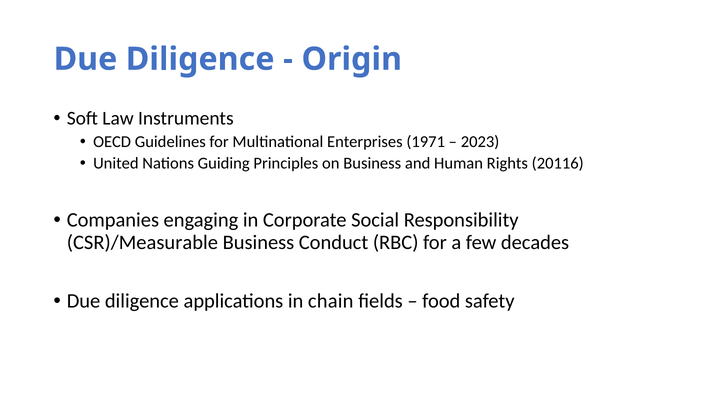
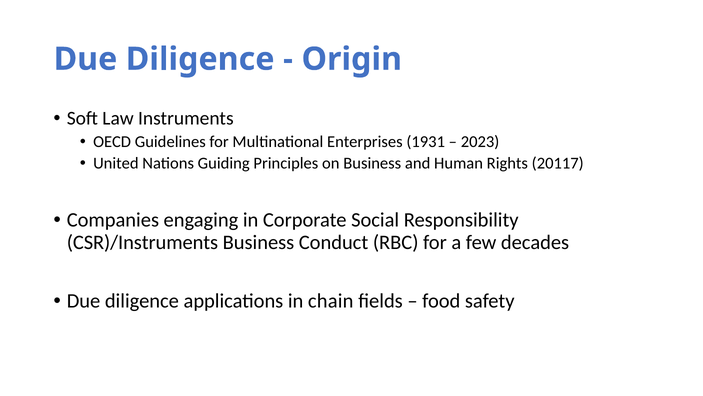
1971: 1971 -> 1931 (426, 142)
20116: 20116 -> 20117 (558, 163)
CSR)/Measurable: CSR)/Measurable -> CSR)/Instruments (142, 242)
